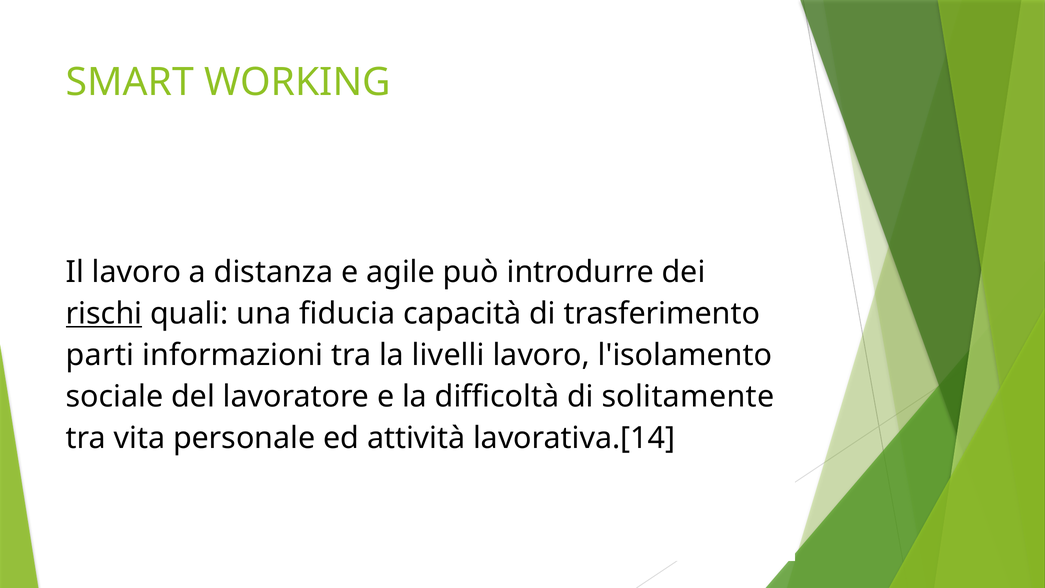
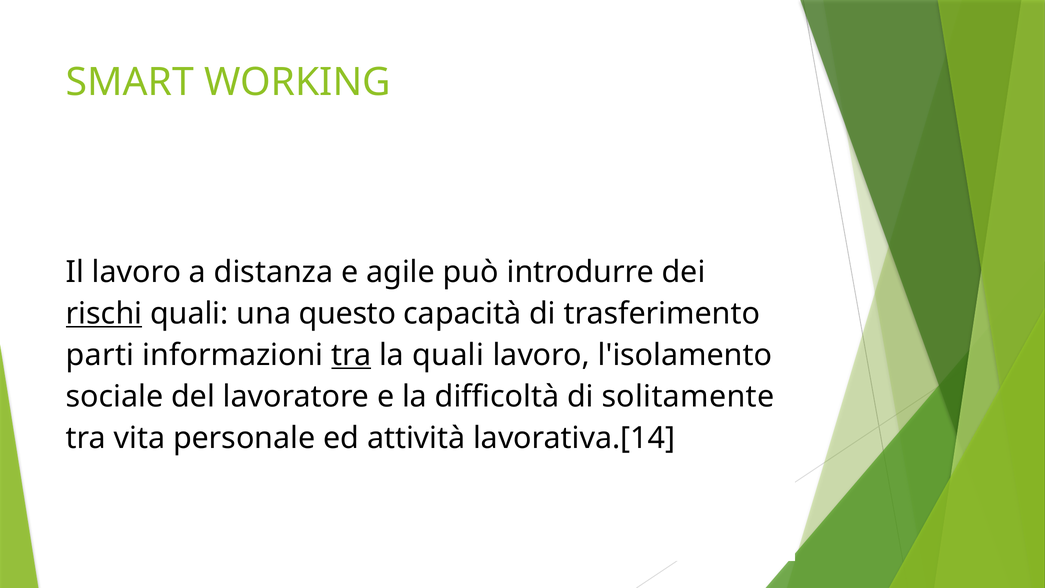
fiducia: fiducia -> questo (347, 314)
tra underline: none -> present (351, 355)
la livelli: livelli -> quali (448, 355)
